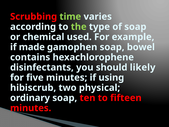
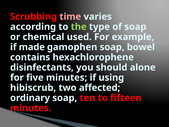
time colour: light green -> pink (70, 17)
likely: likely -> alone (143, 67)
physical: physical -> affected (100, 88)
